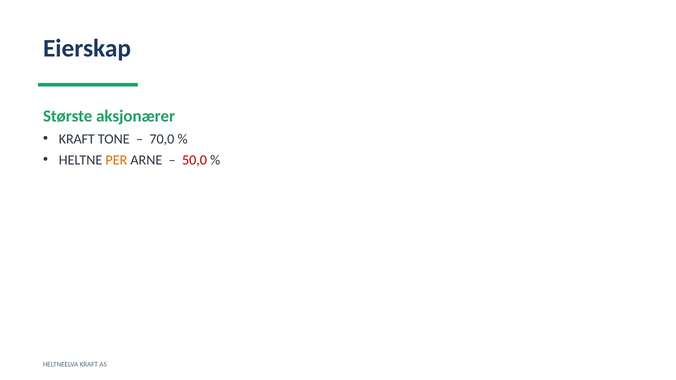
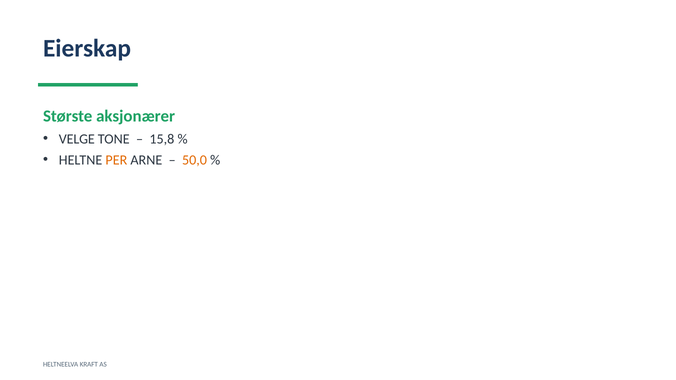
KRAFT: KRAFT -> VELGE (77, 139)
70,0: 70,0 -> 15,8 (162, 139)
50,0 colour: red -> orange (195, 160)
